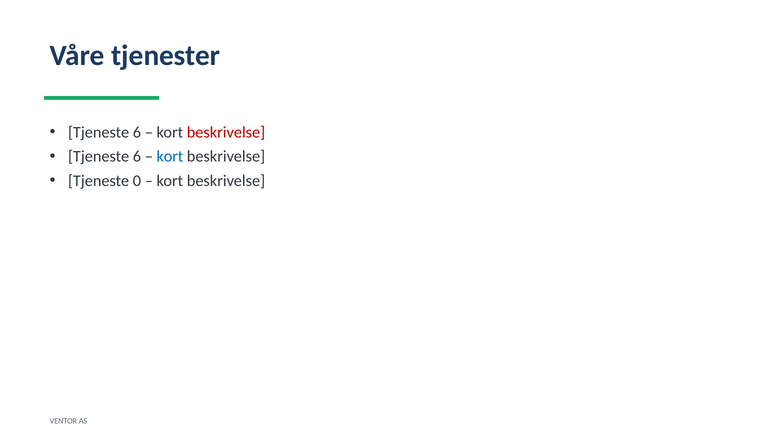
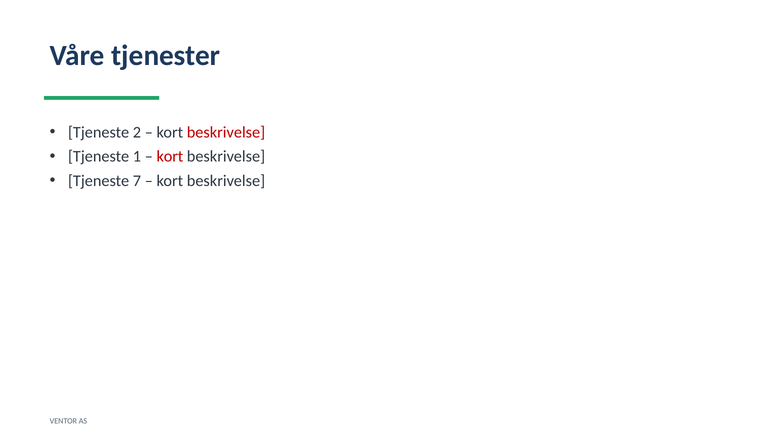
6: 6 -> 2 (137, 132)
6: 6 -> 1 (137, 157)
kort colour: blue -> red (170, 157)
0: 0 -> 7 (137, 181)
